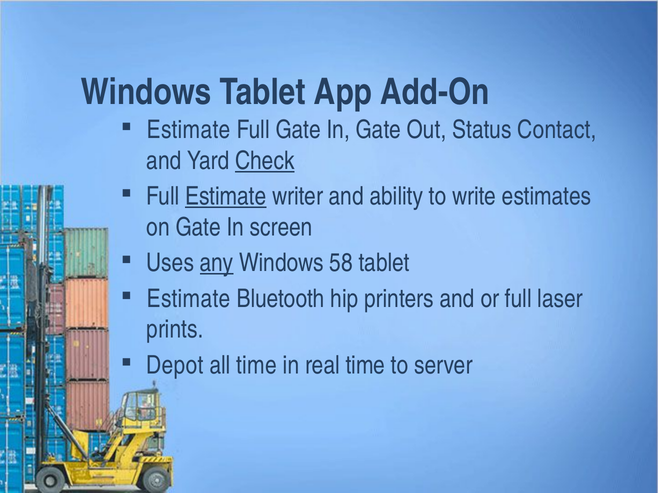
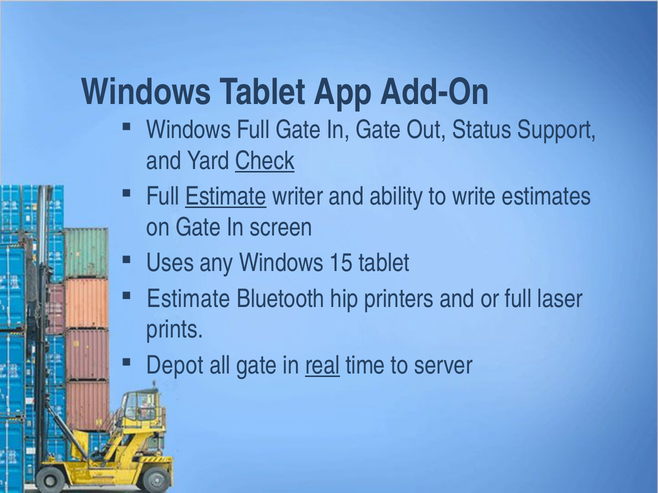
Estimate: Estimate -> Windows (189, 130)
Contact: Contact -> Support (557, 130)
any underline: present -> none (217, 263)
58: 58 -> 15 (341, 263)
all time: time -> gate (257, 366)
real underline: none -> present (322, 366)
